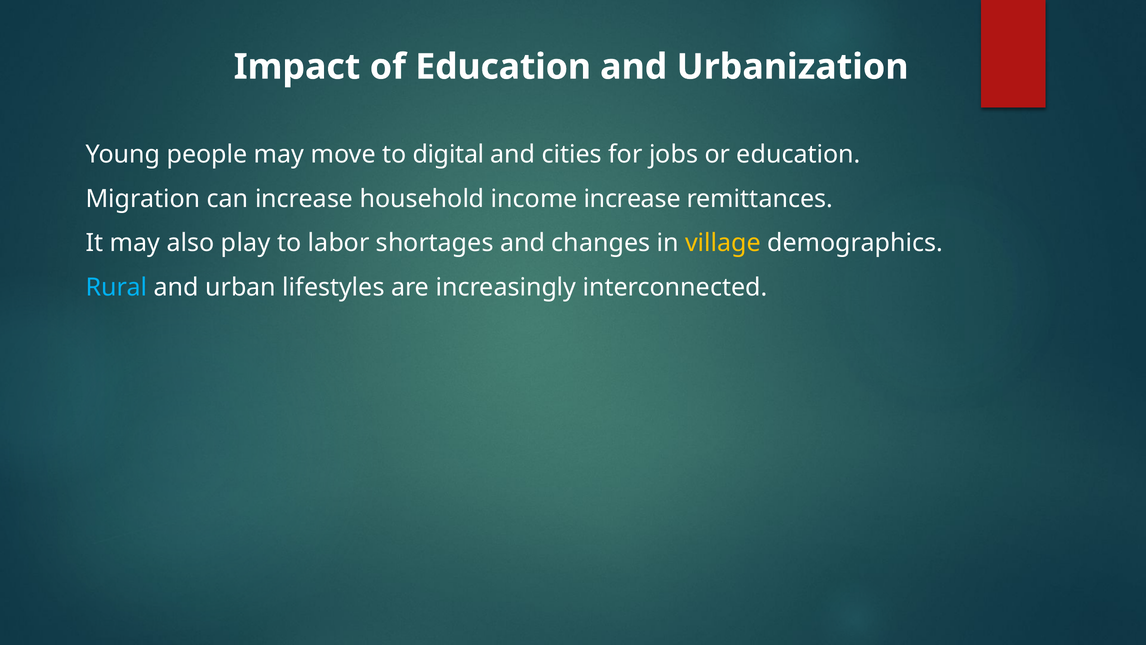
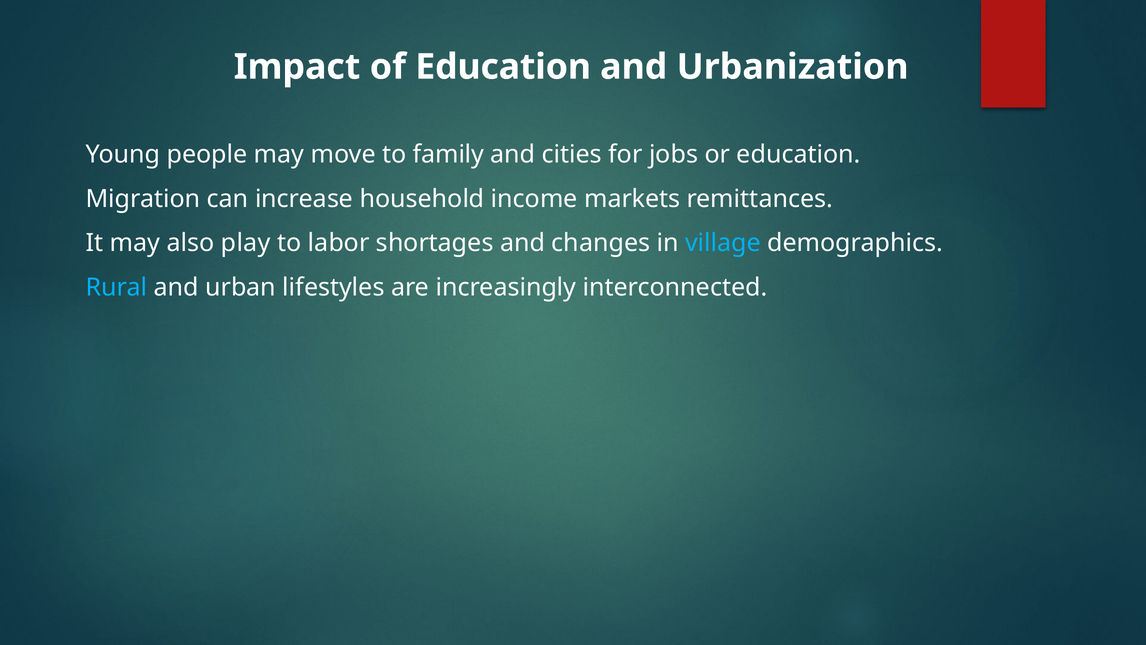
digital: digital -> family (448, 154)
income increase: increase -> markets (632, 199)
village colour: yellow -> light blue (723, 243)
